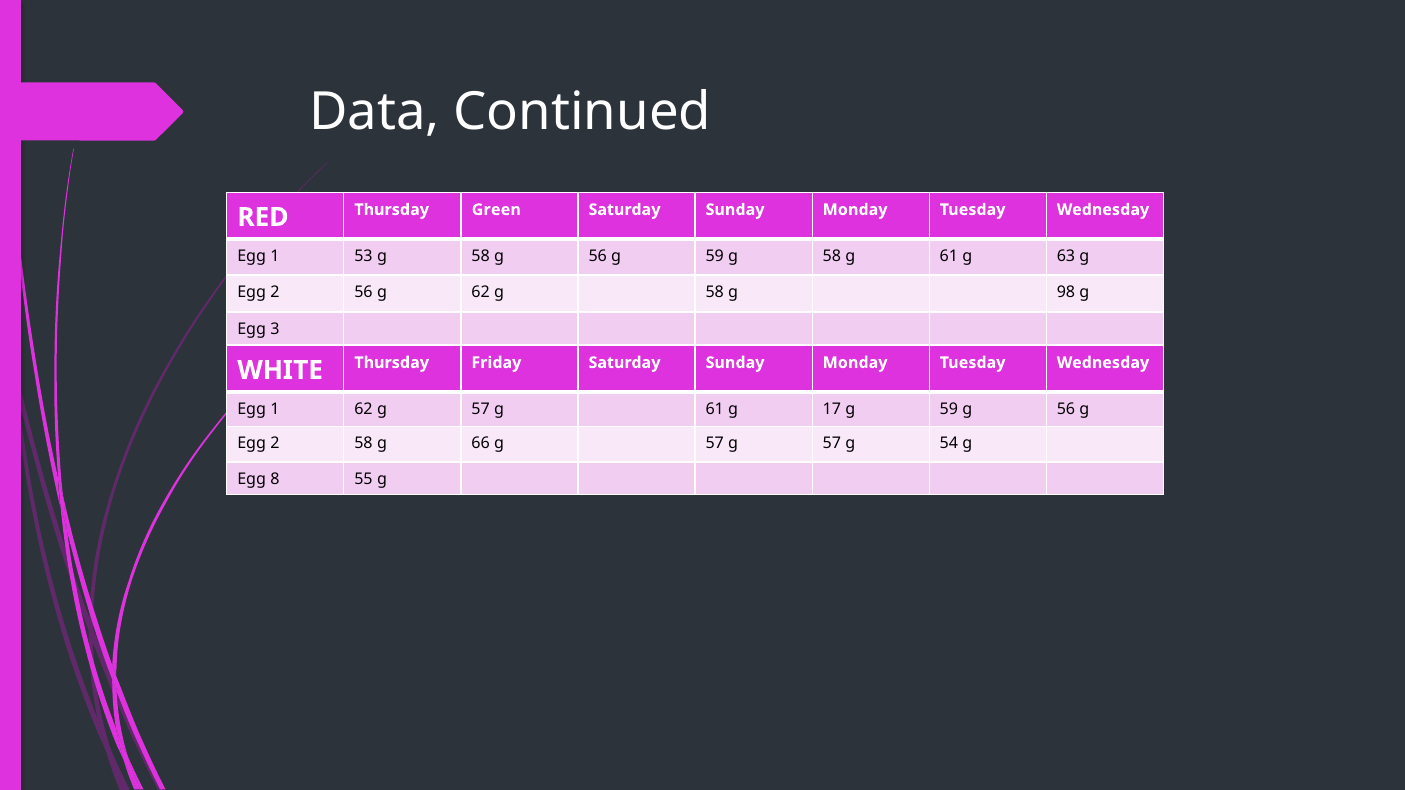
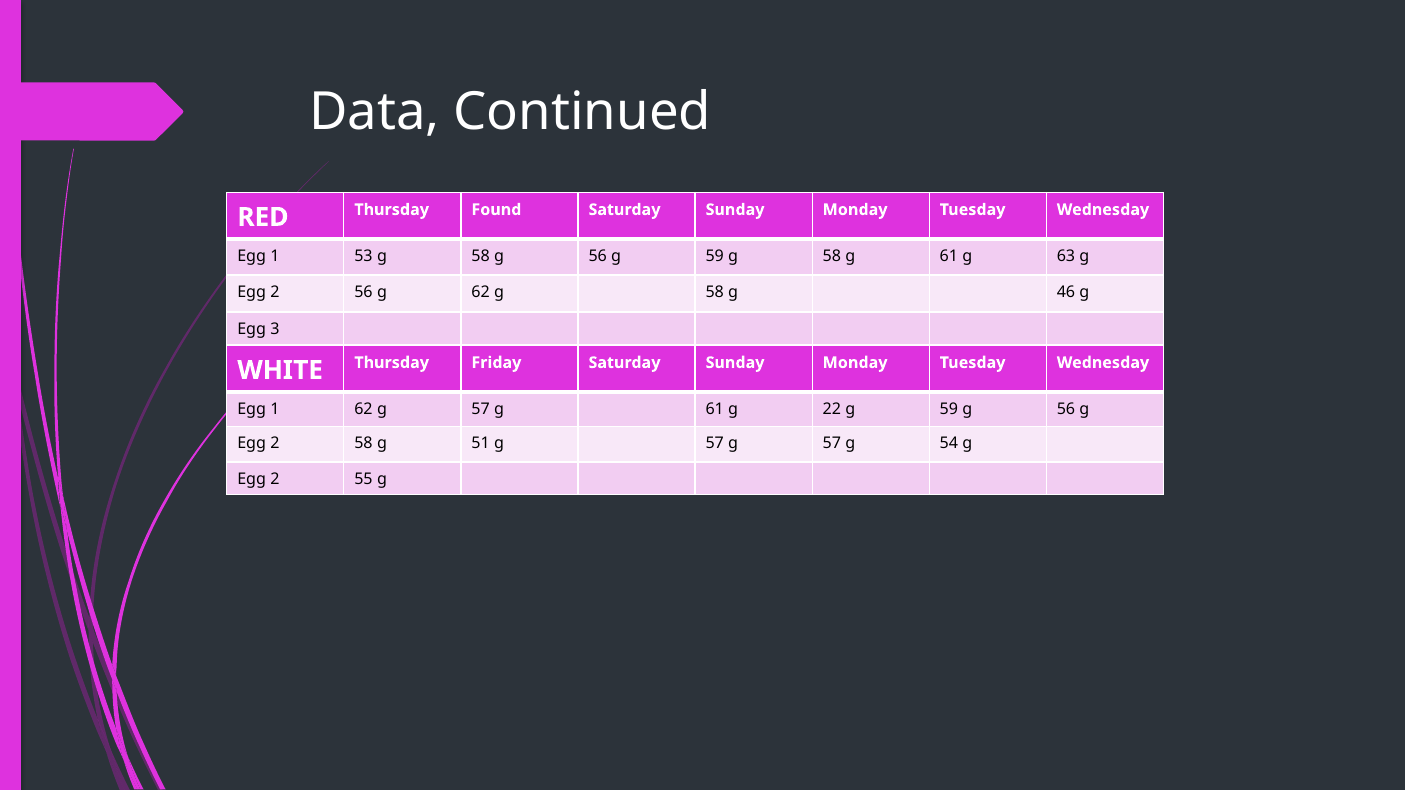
Green: Green -> Found (496, 210)
98: 98 -> 46 (1066, 292)
17: 17 -> 22 (832, 409)
66: 66 -> 51 (481, 444)
8: 8 -> 2 (275, 479)
